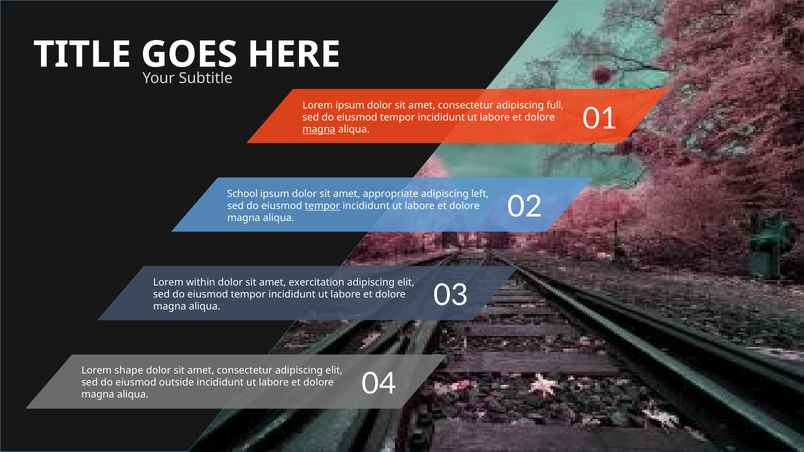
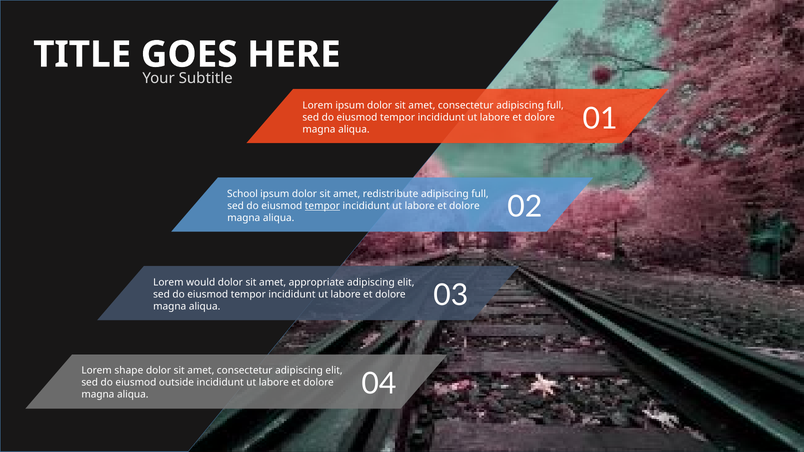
magna underline: present -> none (319, 130)
appropriate: appropriate -> redistribute (391, 194)
left: left -> full (480, 194)
within: within -> would (201, 282)
exercitation: exercitation -> appropriate (317, 282)
